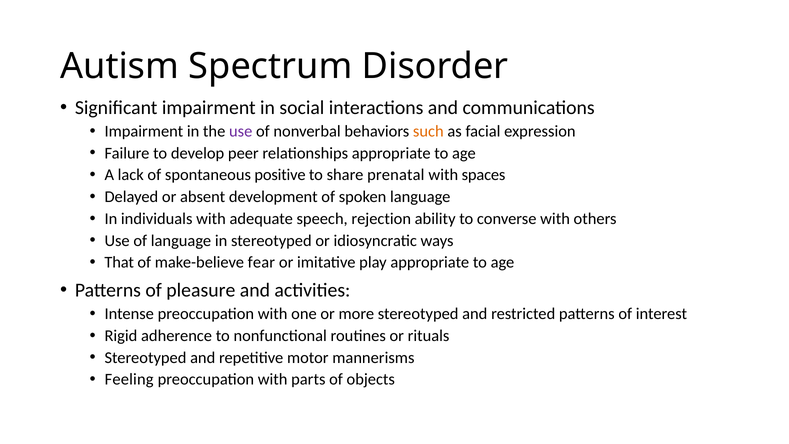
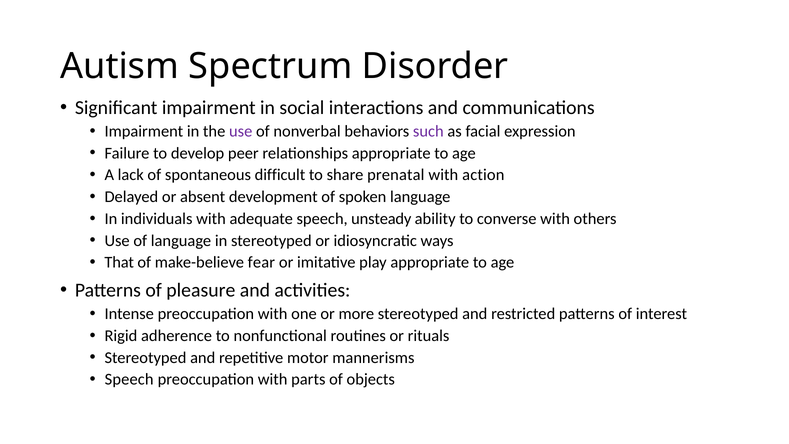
such colour: orange -> purple (428, 131)
positive: positive -> difficult (280, 175)
spaces: spaces -> action (483, 175)
rejection: rejection -> unsteady (381, 219)
Feeling: Feeling -> Speech (129, 379)
